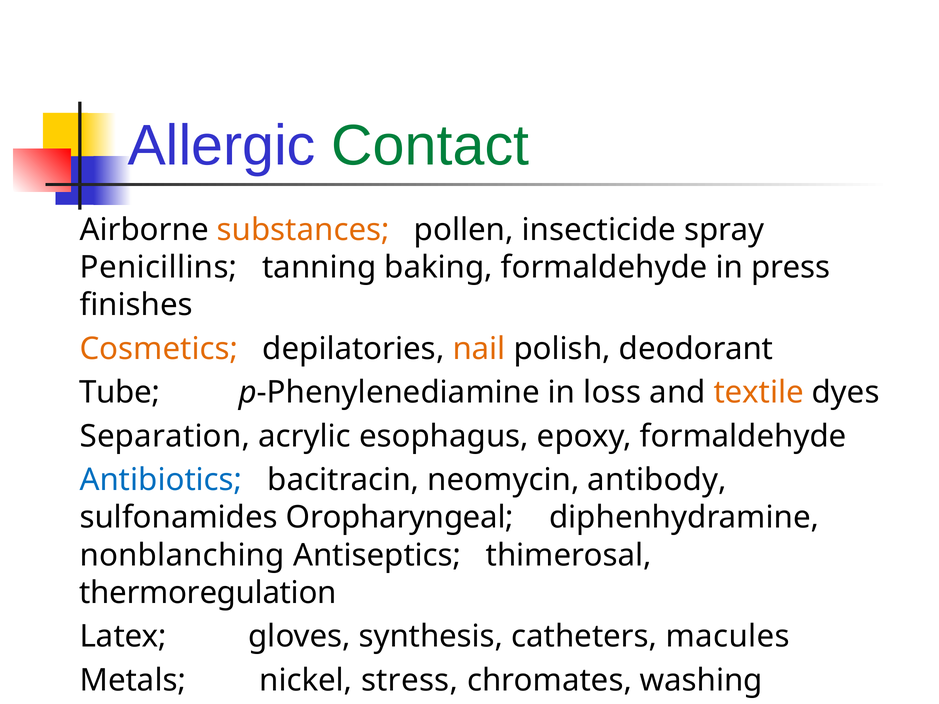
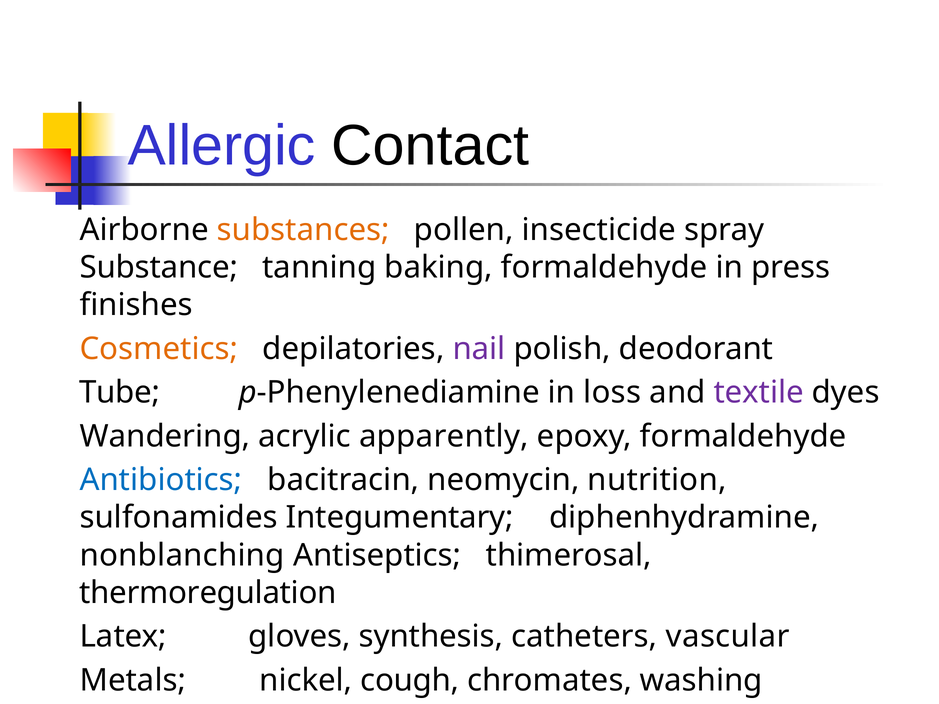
Contact colour: green -> black (430, 146)
Penicillins: Penicillins -> Substance (159, 267)
nail colour: orange -> purple (479, 349)
textile colour: orange -> purple (759, 393)
Separation: Separation -> Wandering (165, 436)
esophagus: esophagus -> apparently (444, 436)
antibody: antibody -> nutrition (657, 480)
Oropharyngeal: Oropharyngeal -> Integumentary (400, 518)
macules: macules -> vascular (728, 637)
stress: stress -> cough (410, 681)
